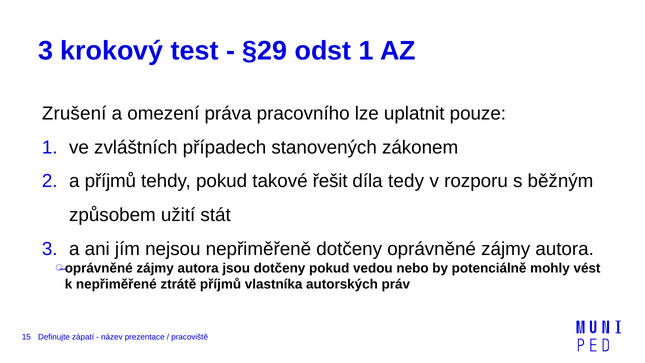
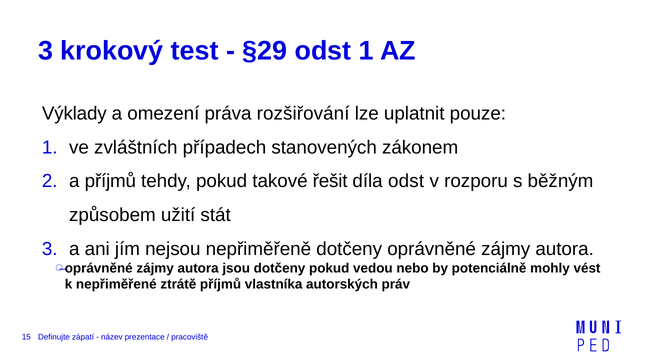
Zrušení: Zrušení -> Výklady (74, 113)
pracovního: pracovního -> rozšiřování (303, 113)
díla tedy: tedy -> odst (406, 181)
